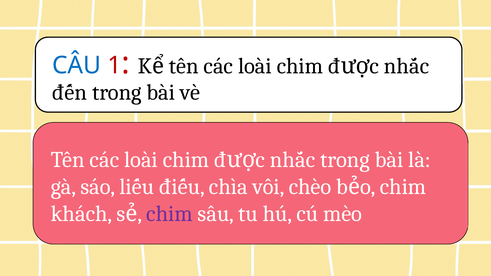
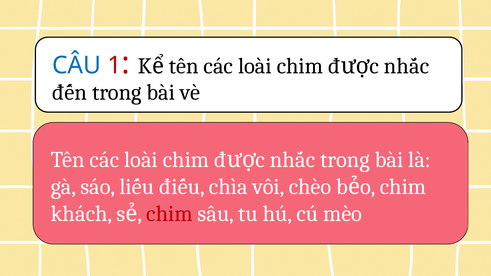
chim colour: purple -> red (169, 214)
